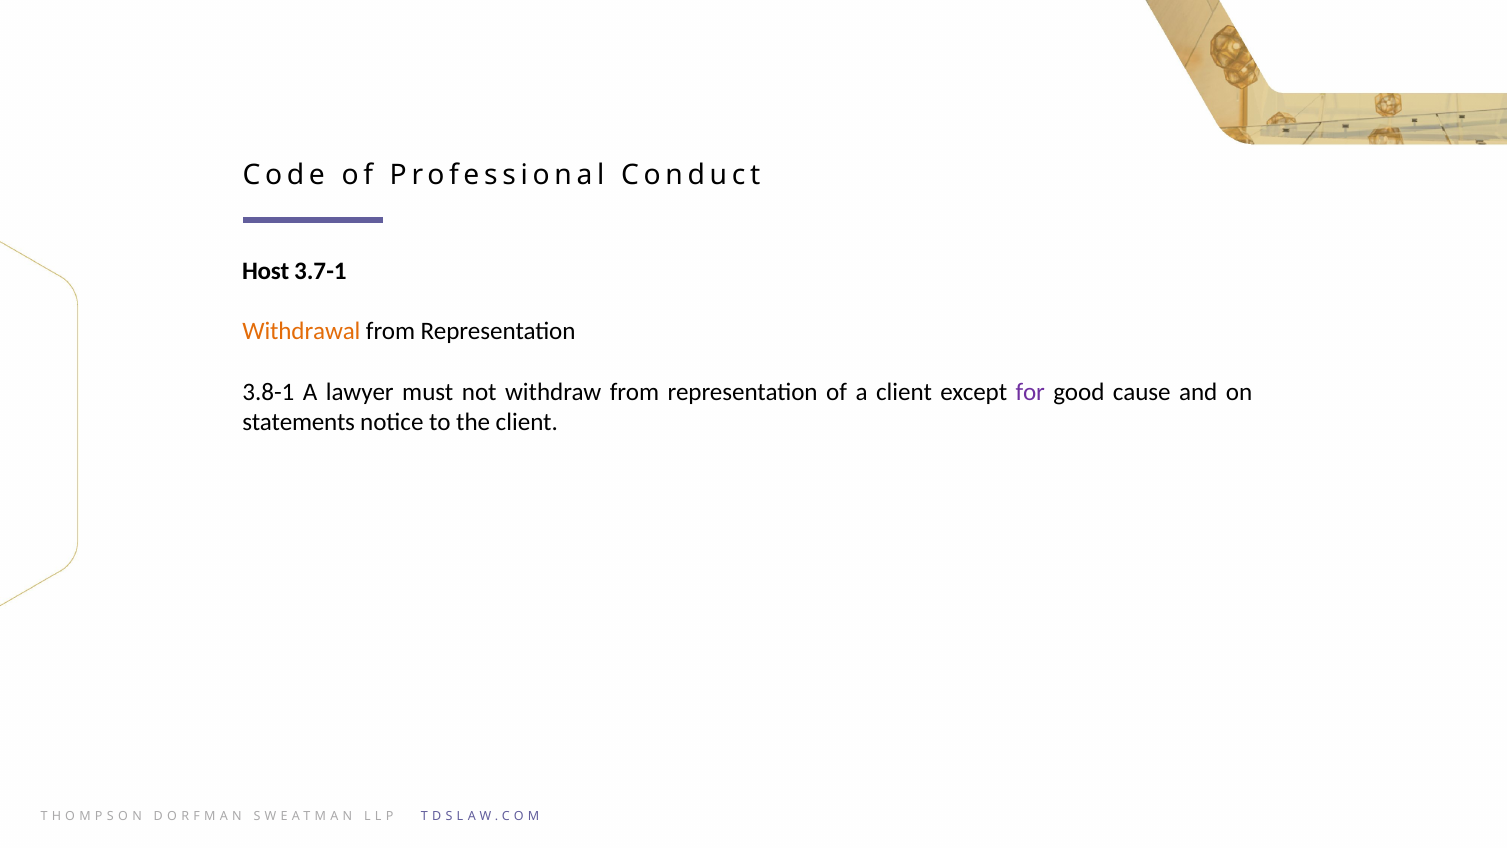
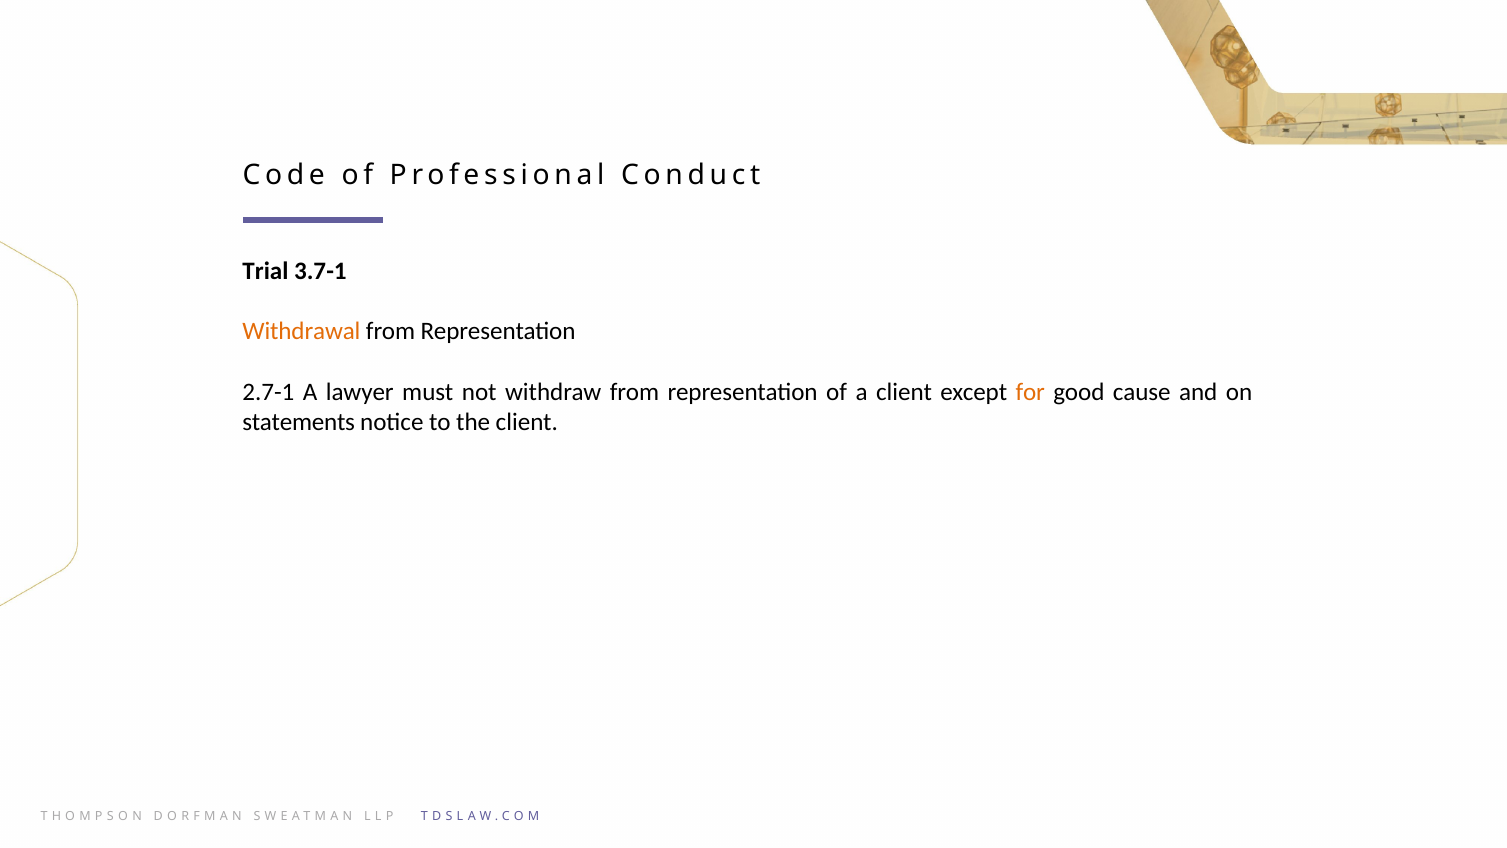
Host: Host -> Trial (265, 271)
3.8-1: 3.8-1 -> 2.7-1 (268, 392)
for colour: purple -> orange (1030, 392)
